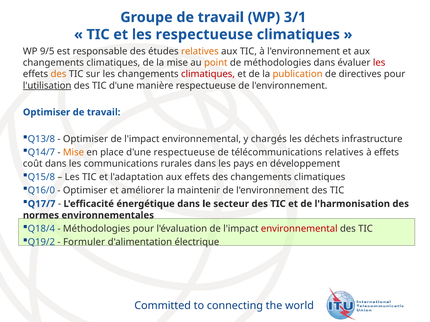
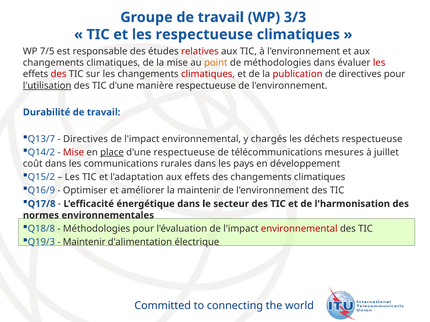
3/1: 3/1 -> 3/3 (295, 17)
9/5: 9/5 -> 7/5 (47, 51)
relatives colour: orange -> red (200, 51)
des colour: orange -> red (58, 74)
publication colour: orange -> red (298, 74)
Optimiser: Optimiser -> Durabilité (47, 112)
Q13/8: Q13/8 -> Q13/7 (41, 139)
Optimiser: Optimiser -> Directives (86, 139)
déchets infrastructure: infrastructure -> respectueuse (372, 139)
Q14/7: Q14/7 -> Q14/2 (41, 153)
Mise colour: orange -> red (74, 153)
place underline: none -> present (112, 153)
télécommunications relatives: relatives -> mesures (344, 153)
à effets: effets -> juillet (386, 153)
Q15/8: Q15/8 -> Q15/2 (41, 177)
Q16/0: Q16/0 -> Q16/9 (41, 191)
Q17/7: Q17/7 -> Q17/8 (42, 204)
Q18/4: Q18/4 -> Q18/8 (41, 229)
Q19/2: Q19/2 -> Q19/3 (41, 242)
Formuler: Formuler -> Maintenir (84, 242)
